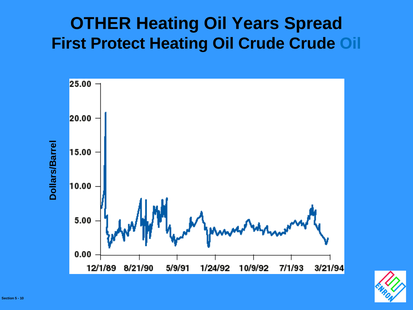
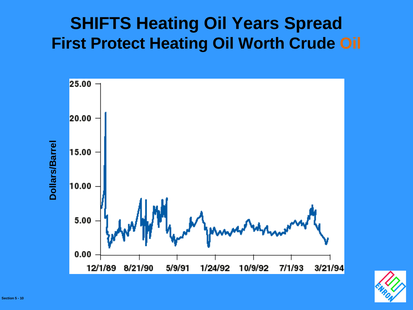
OTHER: OTHER -> SHIFTS (101, 24)
Oil Crude: Crude -> Worth (261, 43)
Oil colour: blue -> orange (350, 43)
